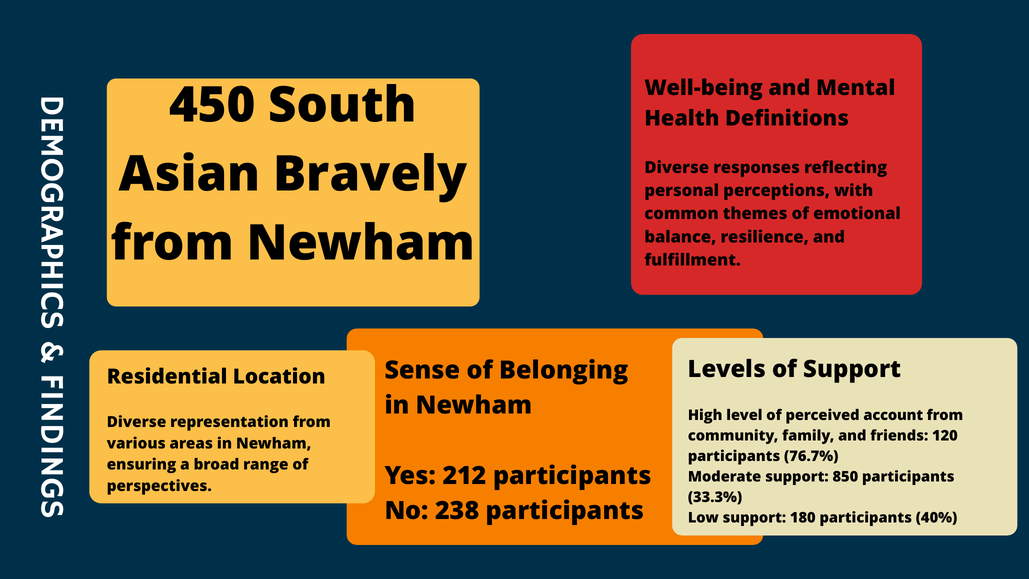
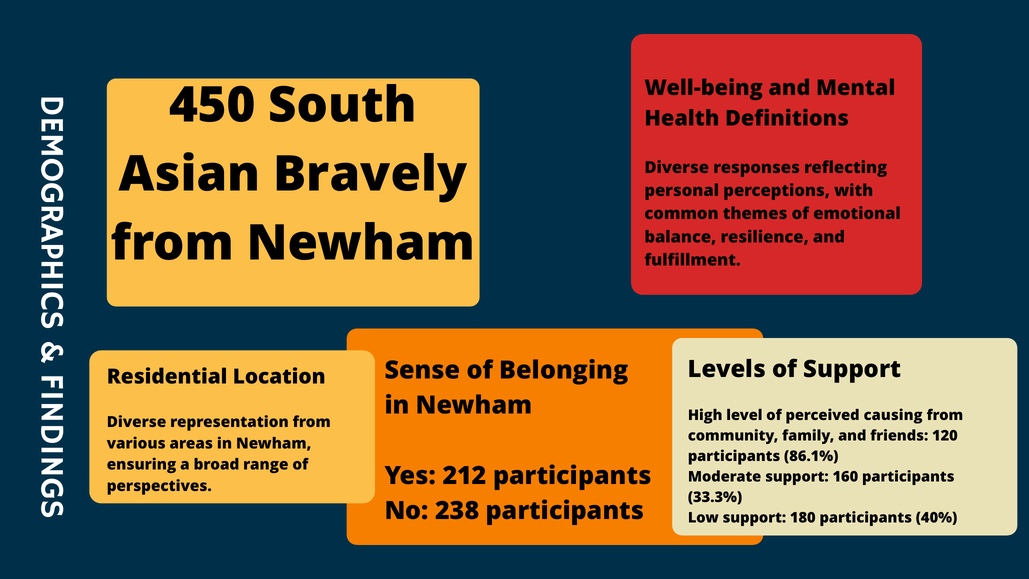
account: account -> causing (893, 415)
76.7%: 76.7% -> 86.1% (811, 456)
850: 850 -> 160 (845, 477)
